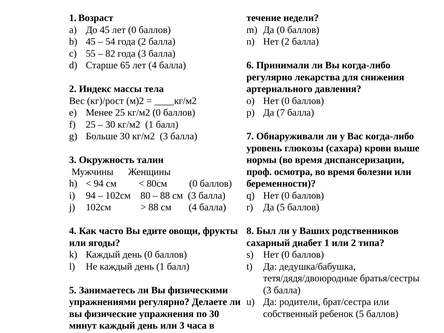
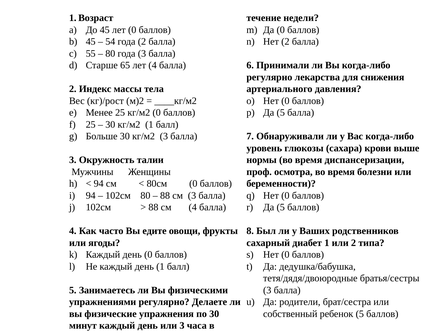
82: 82 -> 80 (110, 53)
7: 7 -> 5 (281, 113)
